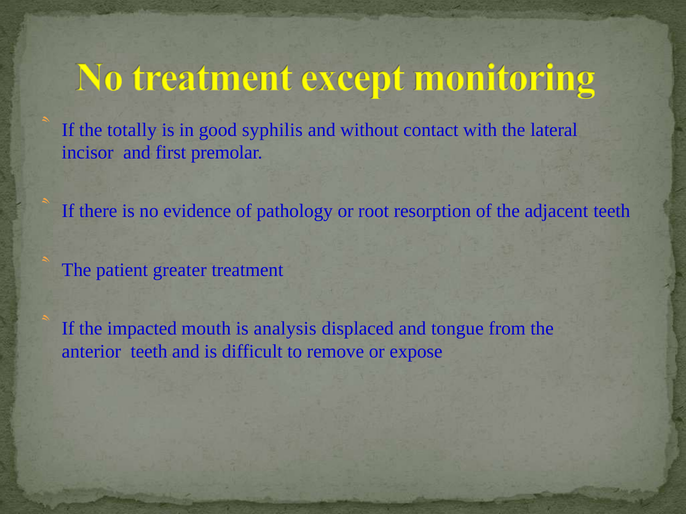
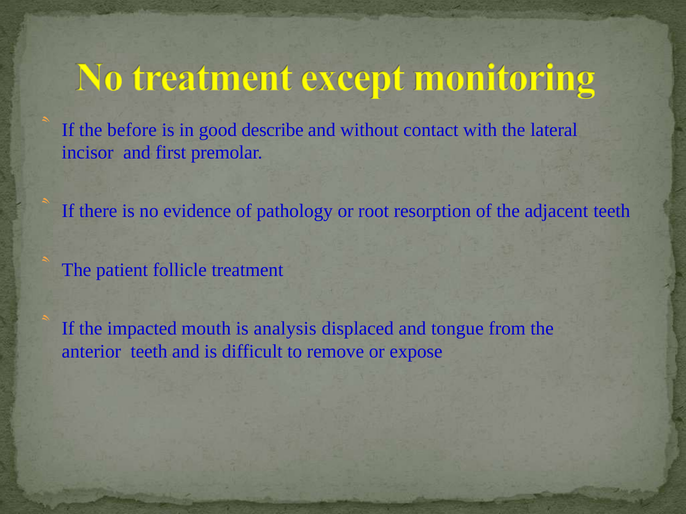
totally: totally -> before (132, 130)
syphilis: syphilis -> describe (273, 130)
greater: greater -> follicle (180, 270)
